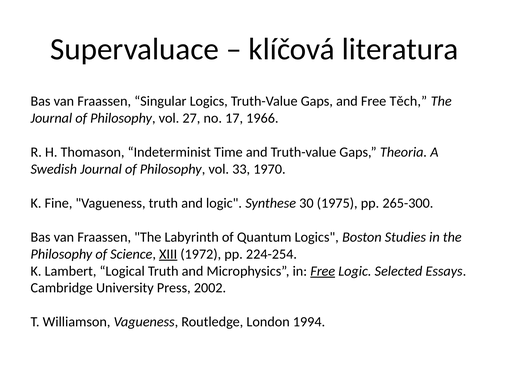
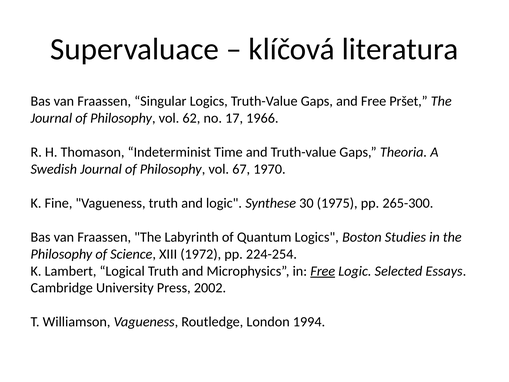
Těch: Těch -> Pršet (408, 101)
27: 27 -> 62 (191, 118)
33: 33 -> 67 (241, 169)
XIII underline: present -> none (168, 254)
